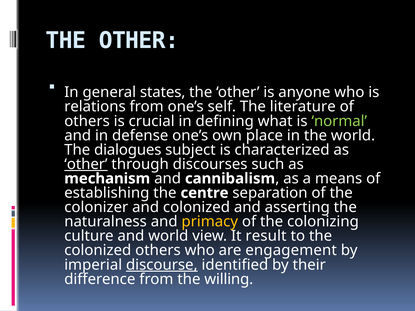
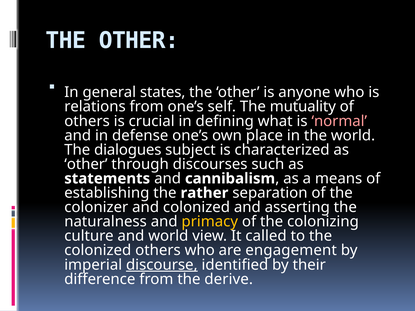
literature: literature -> mutuality (303, 107)
normal colour: light green -> pink (339, 121)
other underline: present -> none (86, 164)
mechanism: mechanism -> statements (107, 179)
centre: centre -> rather (204, 193)
result: result -> called (266, 236)
willing: willing -> derive (229, 279)
